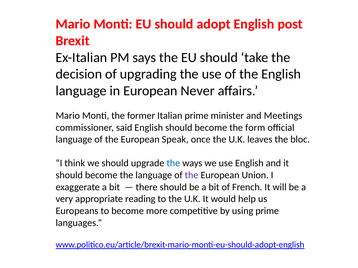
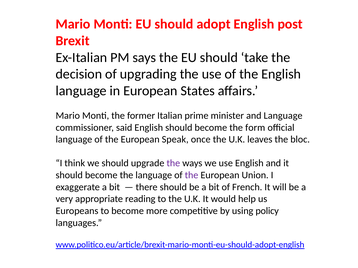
Never: Never -> States (198, 91)
and Meetings: Meetings -> Language (283, 116)
the colour: blue -> purple (173, 164)
using prime: prime -> policy (267, 211)
